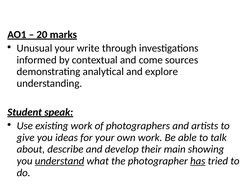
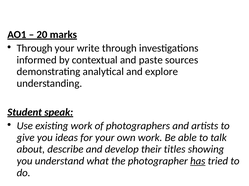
Unusual: Unusual -> Through (35, 48)
come: come -> paste (151, 60)
main: main -> titles (175, 150)
understand underline: present -> none (60, 162)
